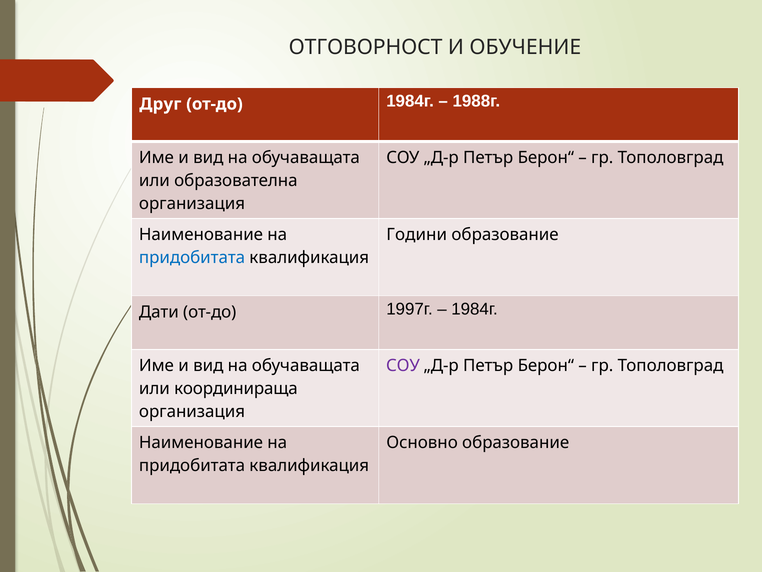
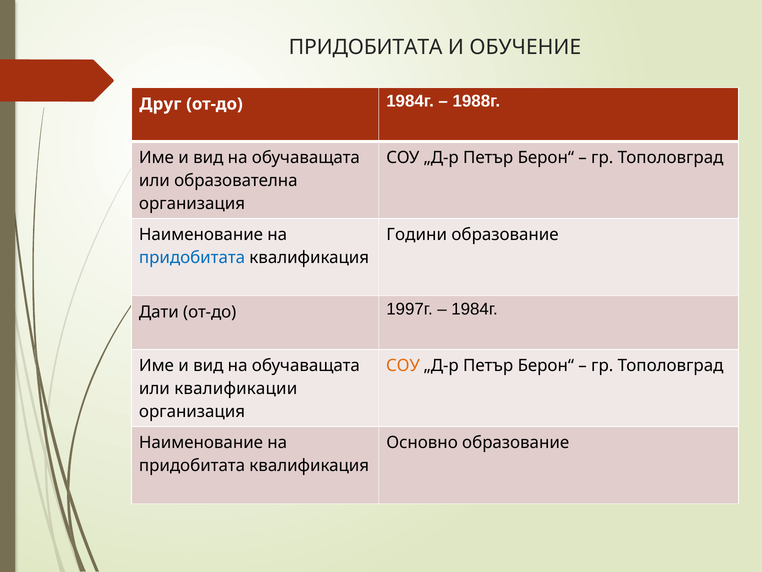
ОТГОВОРНОСТ: ОТГОВОРНОСТ -> ПРИДОБИТАТА (366, 47)
СОУ colour: purple -> orange (403, 365)
координираща: координираща -> квалификации (236, 388)
